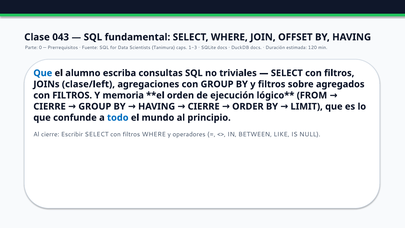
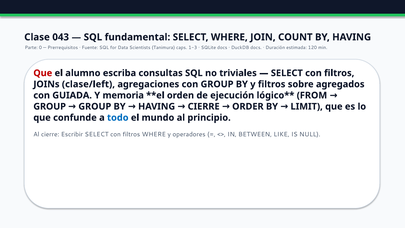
OFFSET: OFFSET -> COUNT (295, 37)
Que colour: blue -> red (43, 73)
FILTROS: FILTROS -> GUIADA (72, 95)
CIERRE: CIERRE -> GROUP (50, 106)
